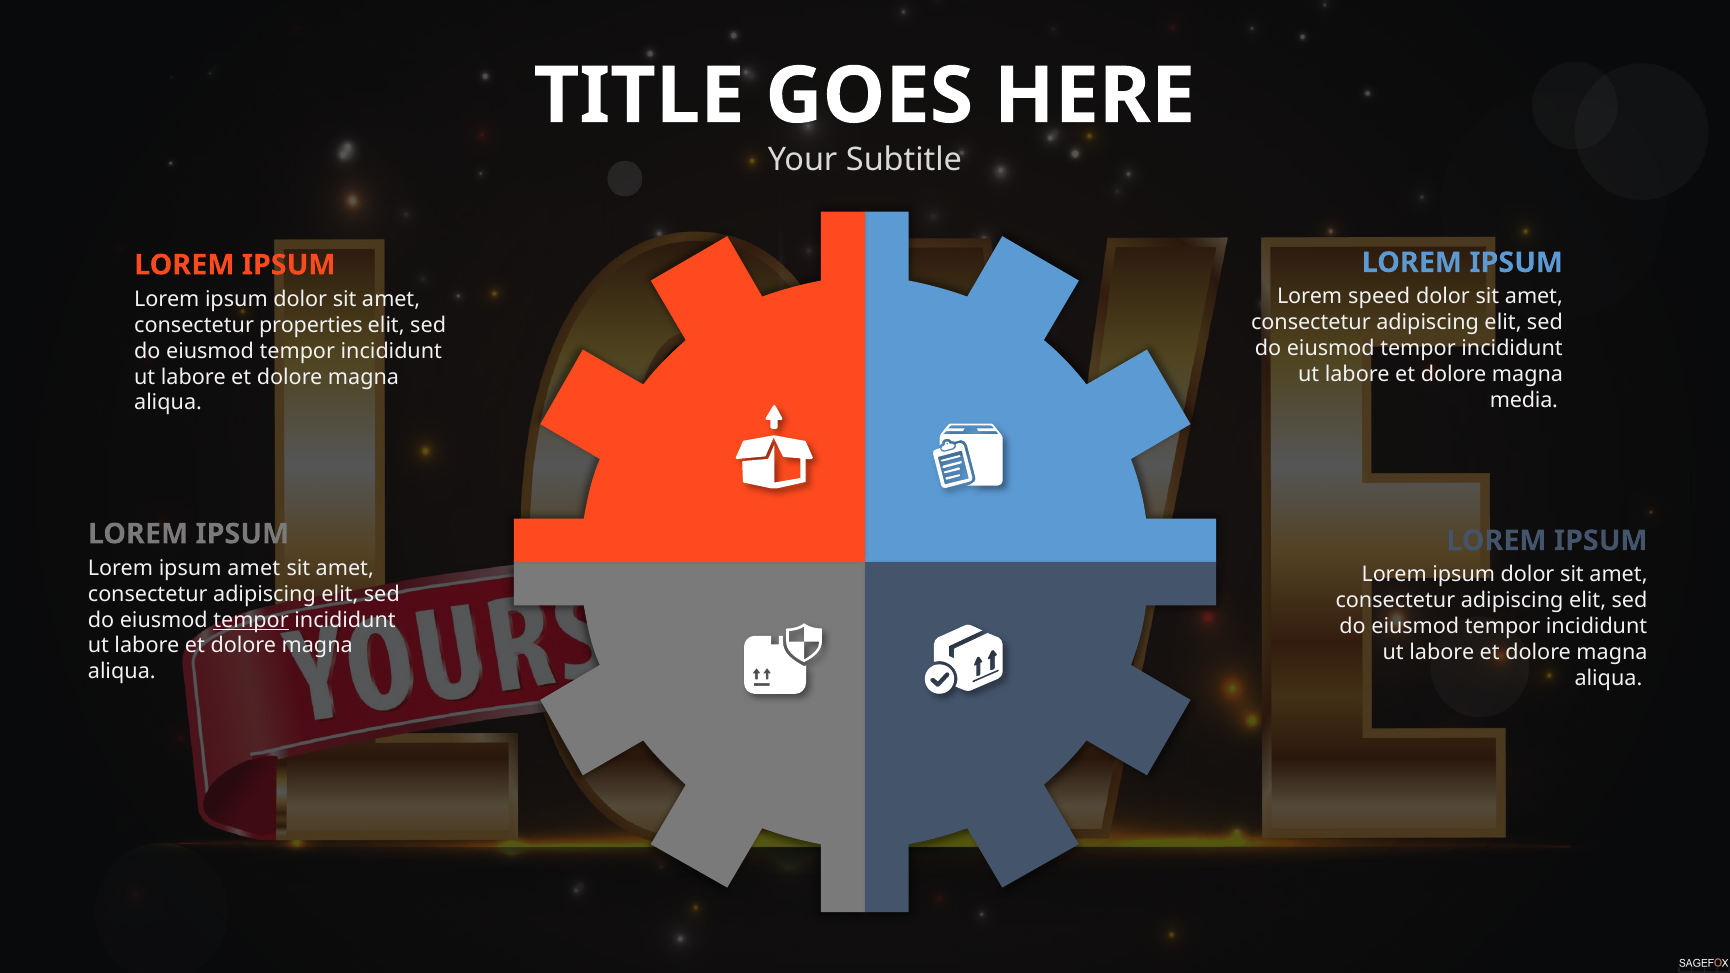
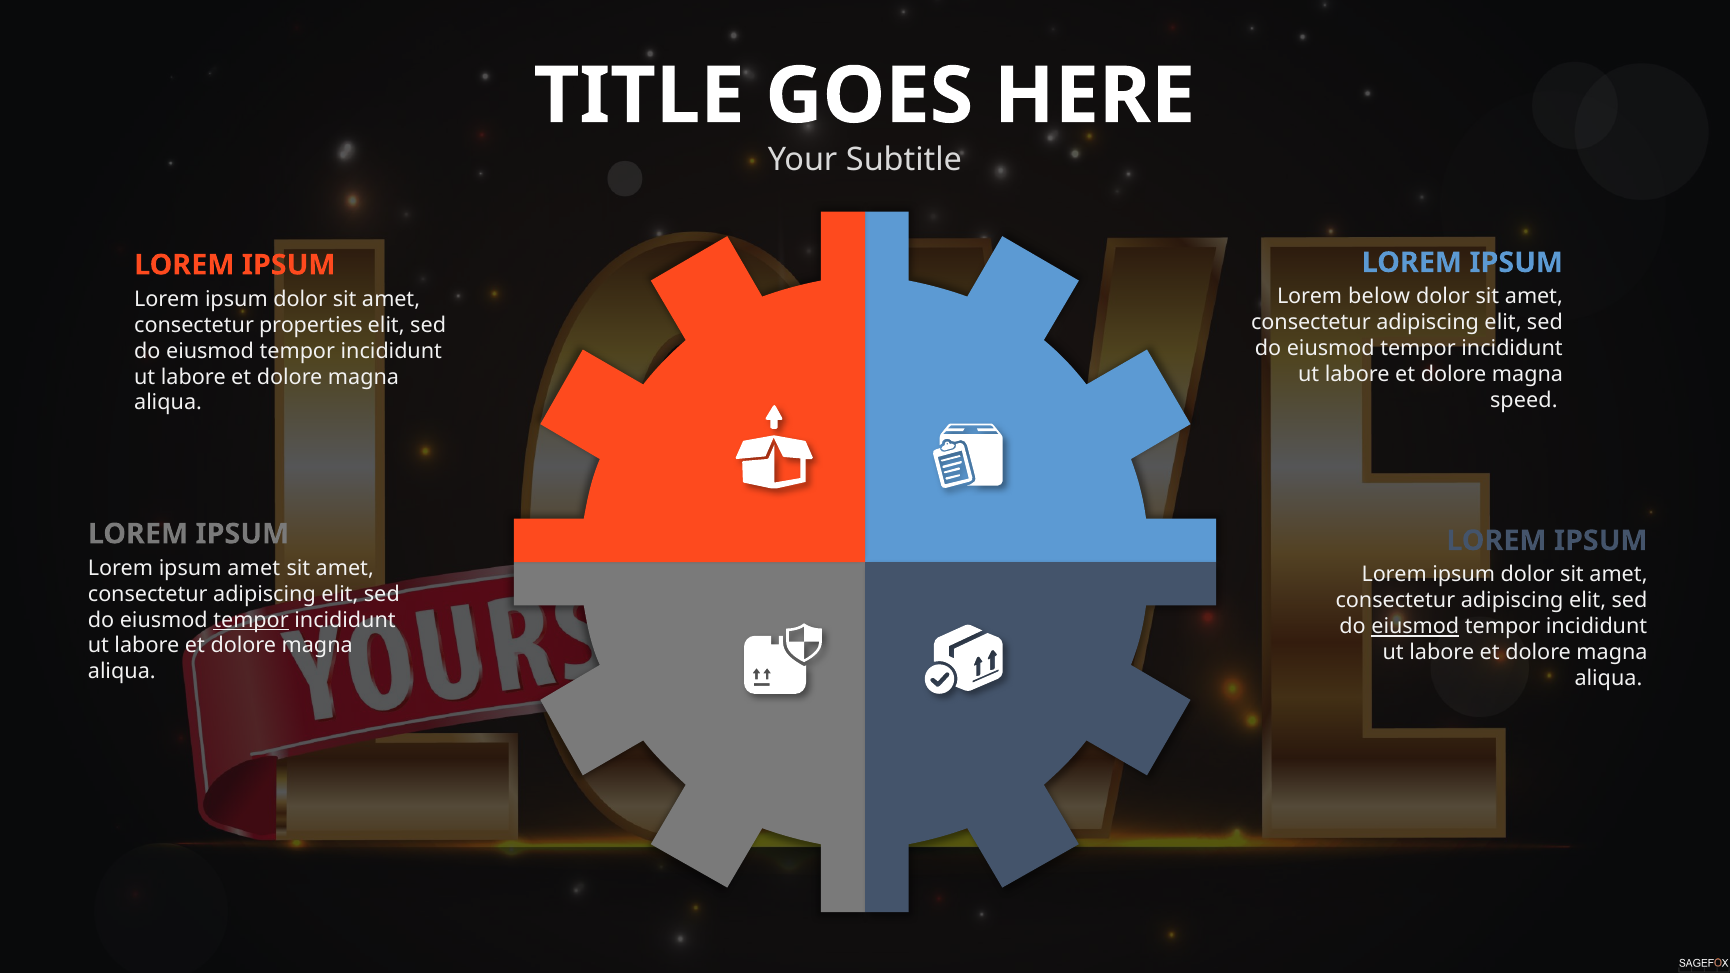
speed: speed -> below (1379, 297)
media: media -> speed (1524, 401)
eiusmod underline: none -> present (1415, 627)
